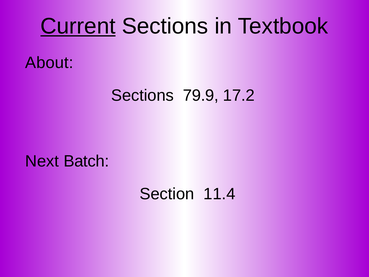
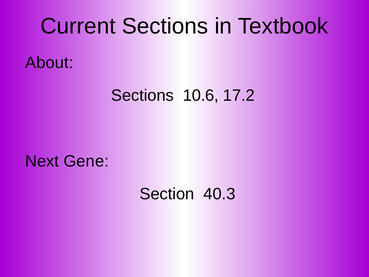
Current underline: present -> none (78, 26)
79.9: 79.9 -> 10.6 (201, 95)
Batch: Batch -> Gene (86, 161)
11.4: 11.4 -> 40.3 (219, 194)
